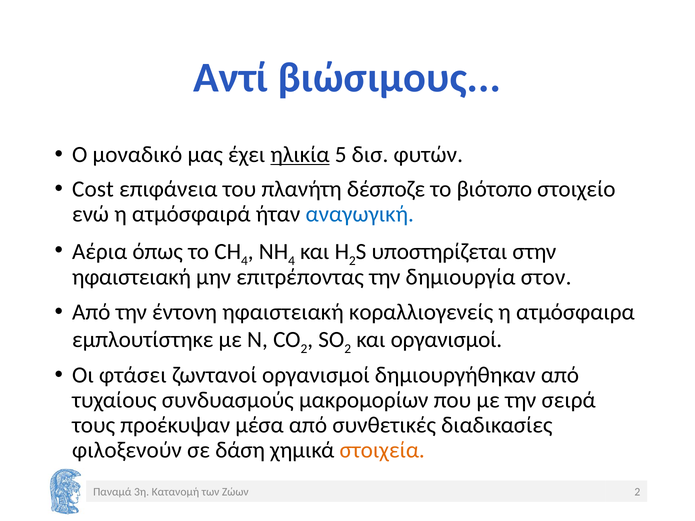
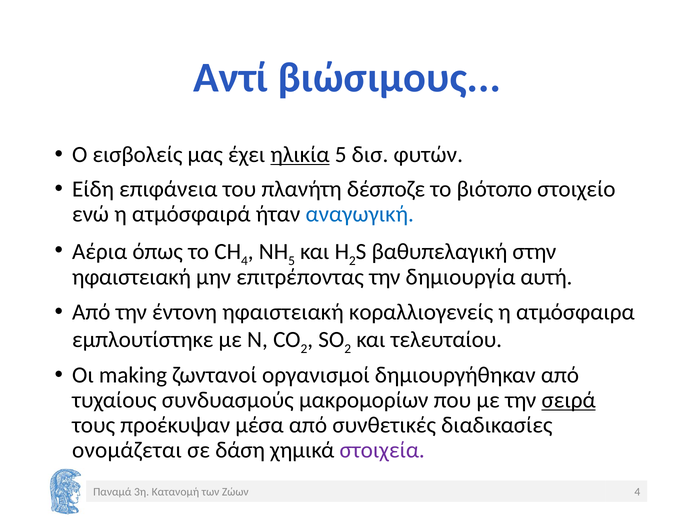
μοναδικό: μοναδικό -> εισβολείς (137, 155)
Cost: Cost -> Είδη (93, 189)
4: 4 -> 5 (292, 261)
υποστηρίζεται: υποστηρίζεται -> βαθυπελαγική (439, 252)
στον: στον -> αυτή (546, 277)
και οργανισμοί: οργανισμοί -> τελευταίου (446, 340)
φτάσει: φτάσει -> making (133, 375)
σειρά underline: none -> present (569, 400)
φιλοξενούν: φιλοξενούν -> ονομάζεται (127, 450)
στοιχεία colour: orange -> purple (382, 450)
Ζώων 2: 2 -> 4 (637, 492)
